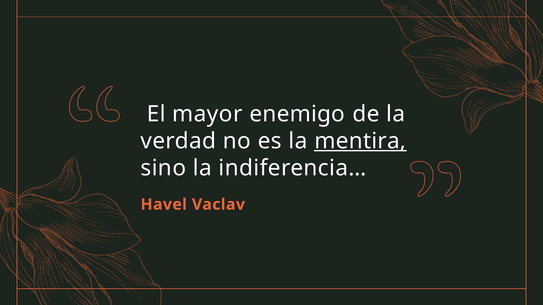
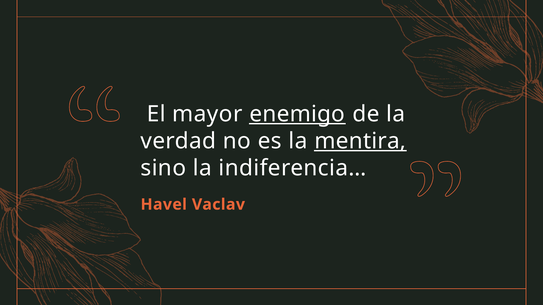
enemigo underline: none -> present (297, 114)
